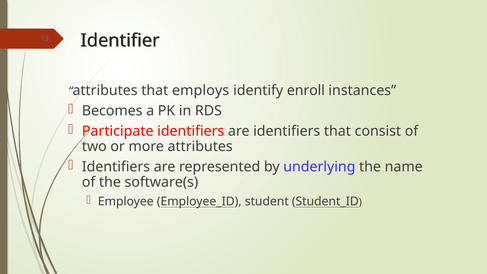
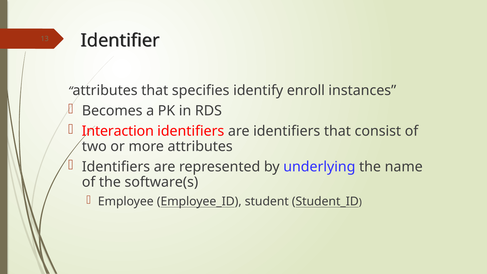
employs: employs -> specifies (201, 90)
Participate: Participate -> Interaction (118, 131)
